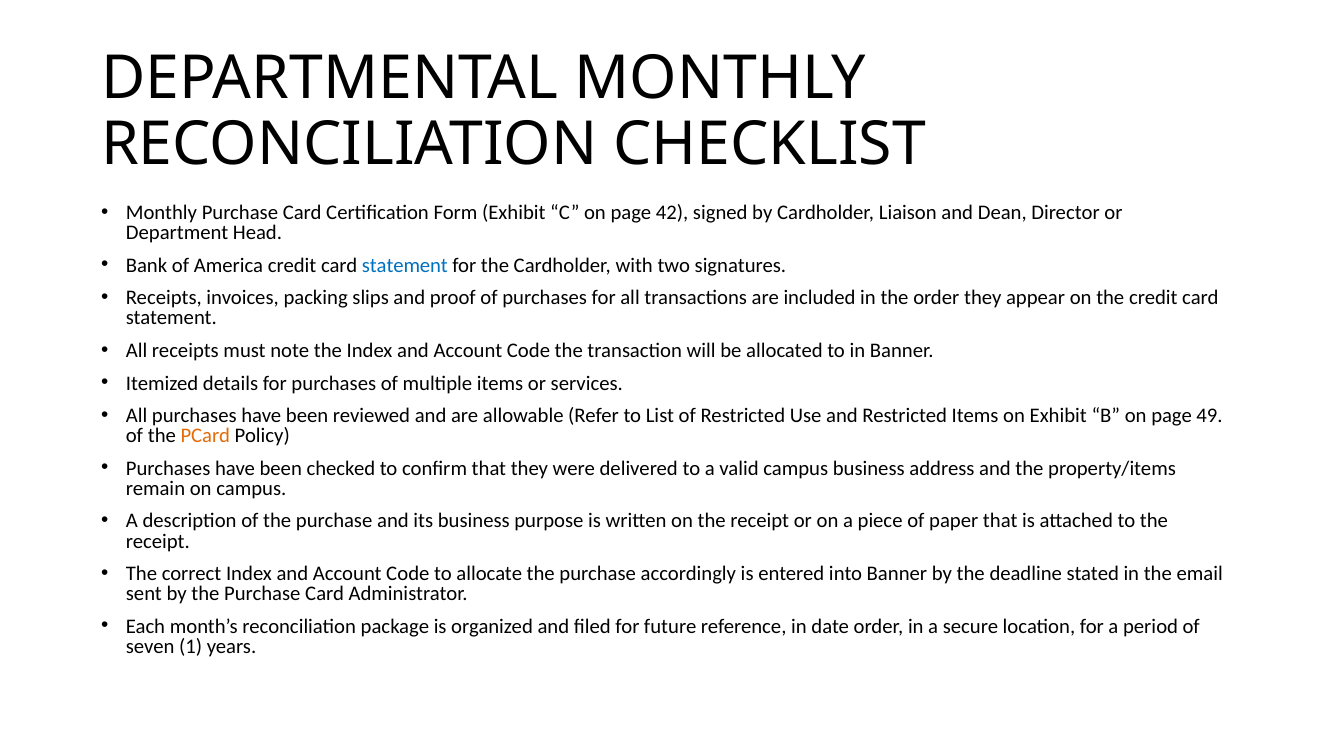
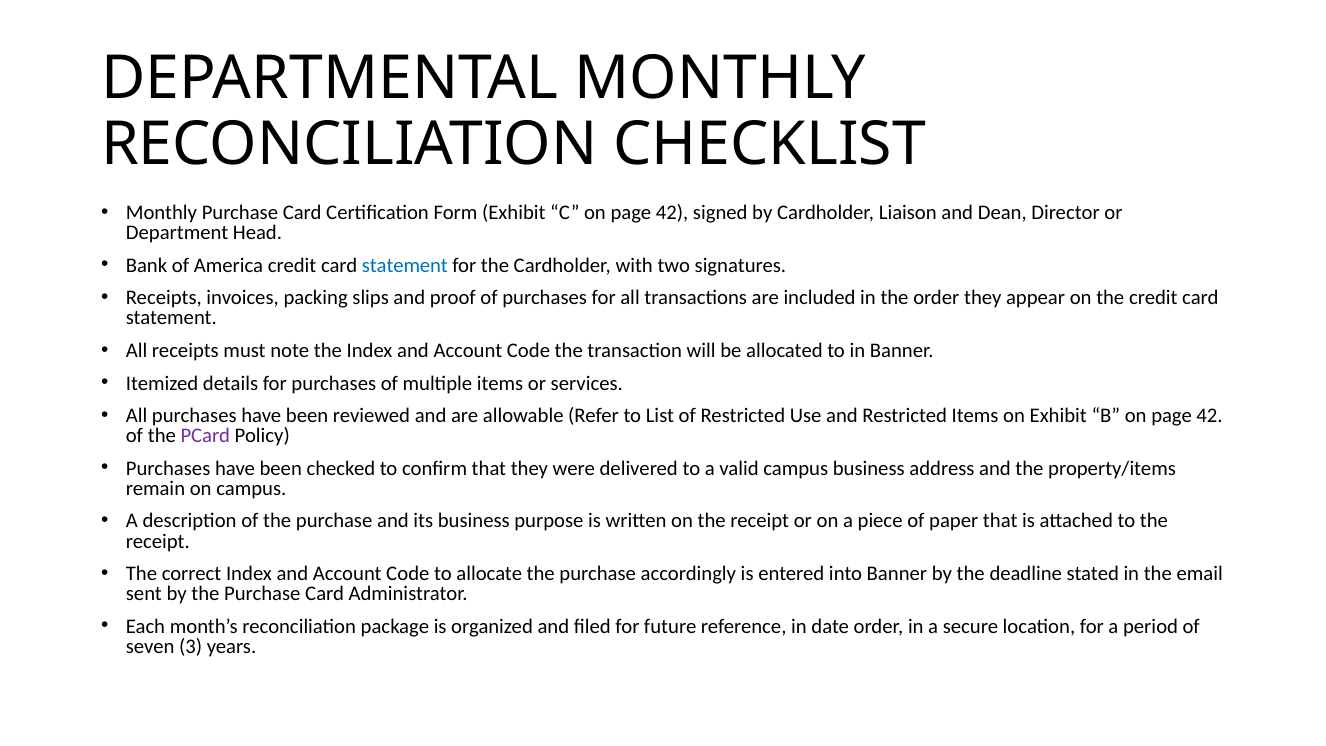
B on page 49: 49 -> 42 (1210, 416)
PCard colour: orange -> purple (205, 436)
1: 1 -> 3 (191, 646)
